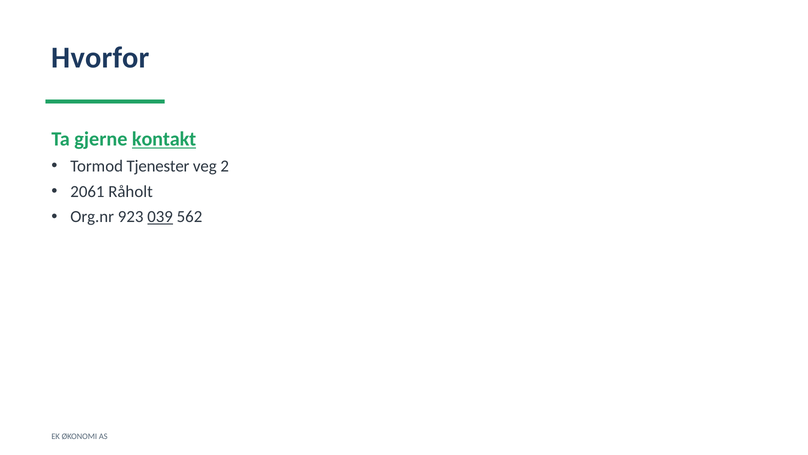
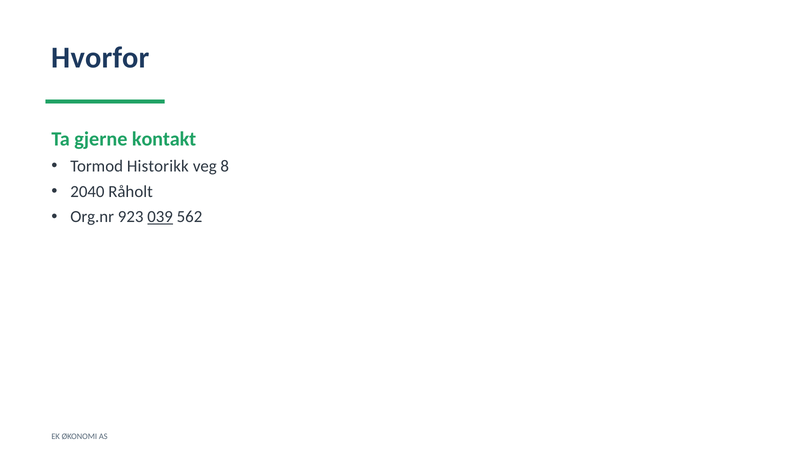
kontakt underline: present -> none (164, 139)
Tjenester: Tjenester -> Historikk (158, 166)
2: 2 -> 8 (225, 166)
2061: 2061 -> 2040 (87, 191)
